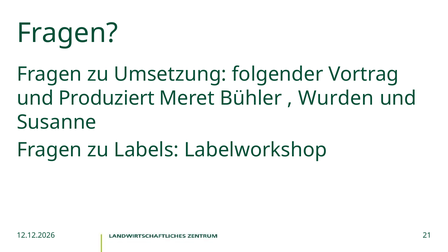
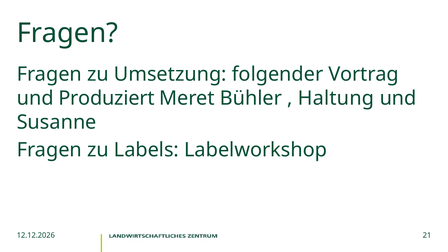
Wurden: Wurden -> Haltung (336, 98)
